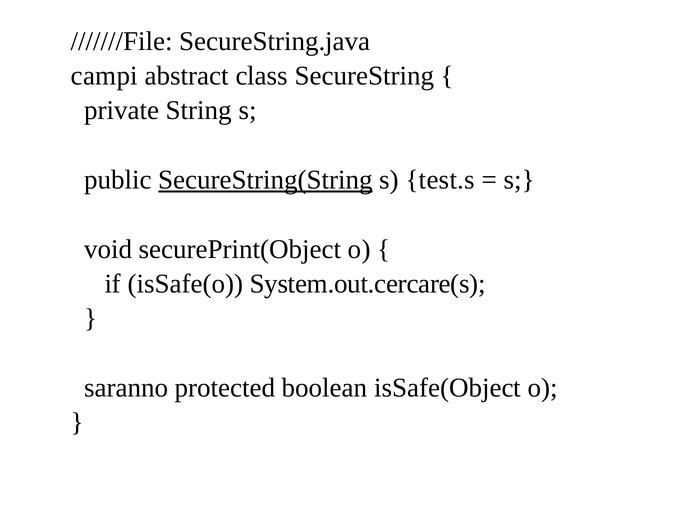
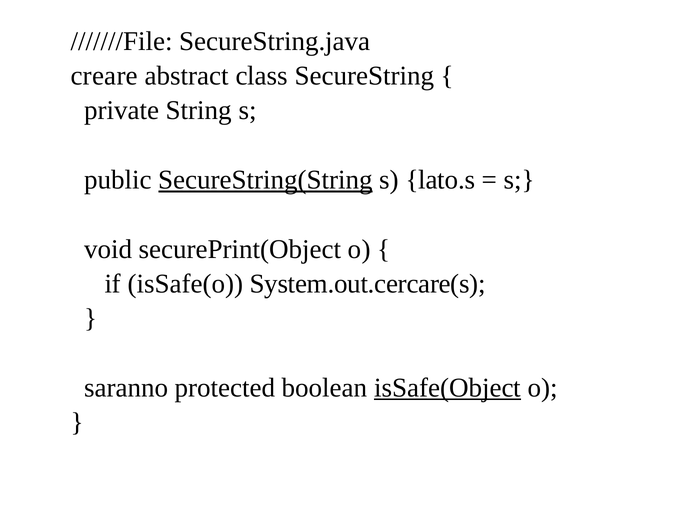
campi: campi -> creare (104, 76)
test.s: test.s -> lato.s (440, 180)
isSafe(Object underline: none -> present (448, 388)
